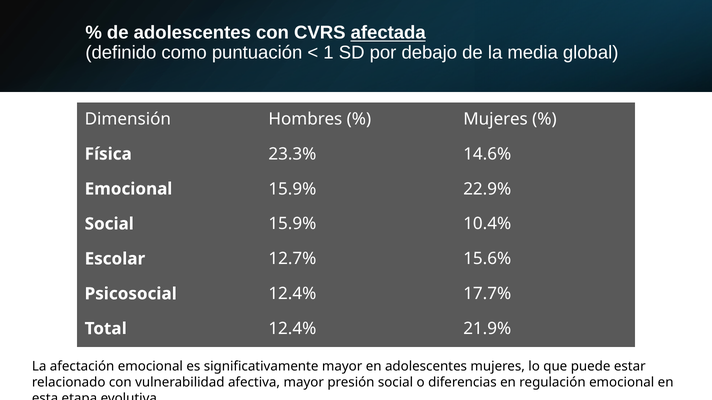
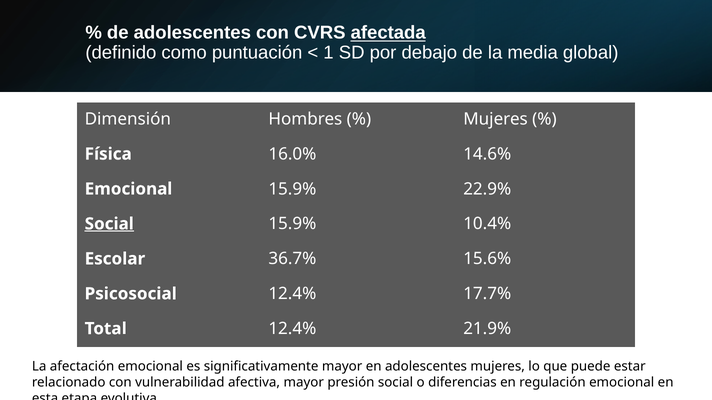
23.3%: 23.3% -> 16.0% (292, 154)
Social underline: none -> present (109, 224)
12.7%: 12.7% -> 36.7% (292, 259)
